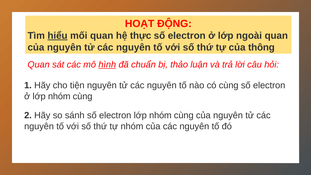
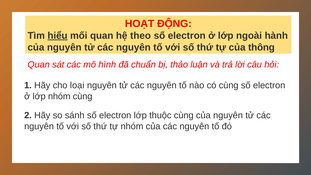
thực: thực -> theo (141, 36)
ngoài quan: quan -> hành (276, 36)
hình underline: present -> none (107, 65)
tiện: tiện -> loại (77, 85)
electron lớp nhóm: nhóm -> thuộc (160, 115)
